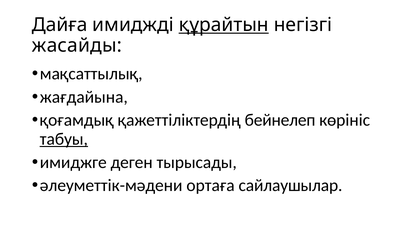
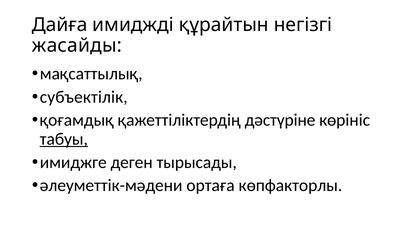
құрайтын underline: present -> none (224, 25)
жағдайына: жағдайына -> субъектілік (84, 97)
бейнелеп: бейнелеп -> дəстүріне (280, 120)
сайлаушылар: сайлаушылар -> көпфакторлы (290, 185)
